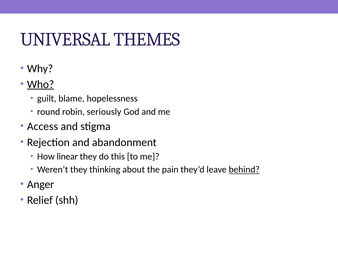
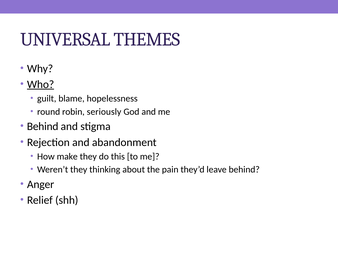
Access: Access -> Behind (43, 126)
linear: linear -> make (67, 156)
behind underline: present -> none (244, 169)
